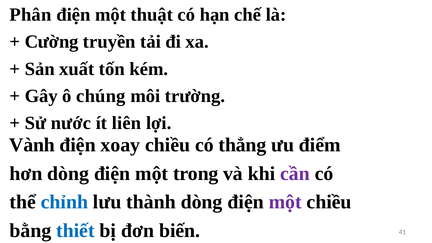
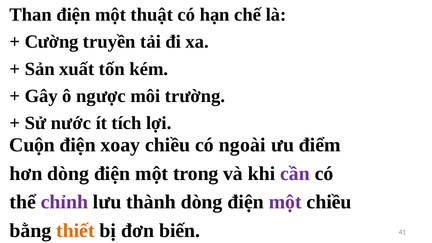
Phân: Phân -> Than (31, 15)
chúng: chúng -> ngược (101, 96)
liên: liên -> tích (127, 123)
Vành: Vành -> Cuộn (32, 145)
thẳng: thẳng -> ngoài (242, 145)
chỉnh colour: blue -> purple (64, 202)
thiết colour: blue -> orange (75, 231)
